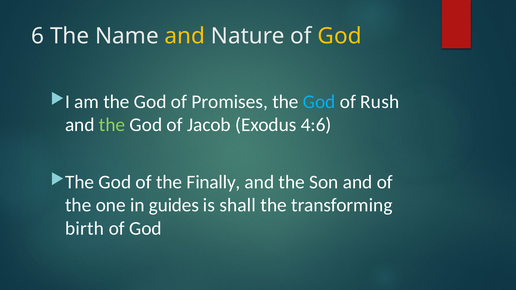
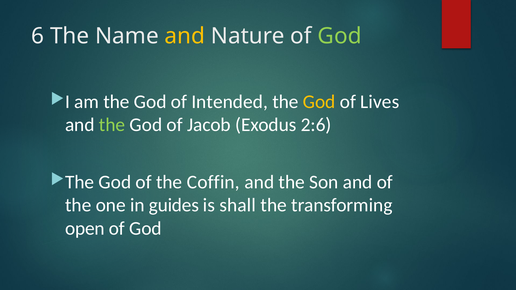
God colour: yellow -> light green (340, 36)
Promises: Promises -> Intended (230, 102)
God colour: light blue -> yellow (319, 102)
Rush: Rush -> Lives (380, 102)
4:6: 4:6 -> 2:6 (316, 125)
Finally: Finally -> Coffin (213, 182)
birth: birth -> open (85, 229)
